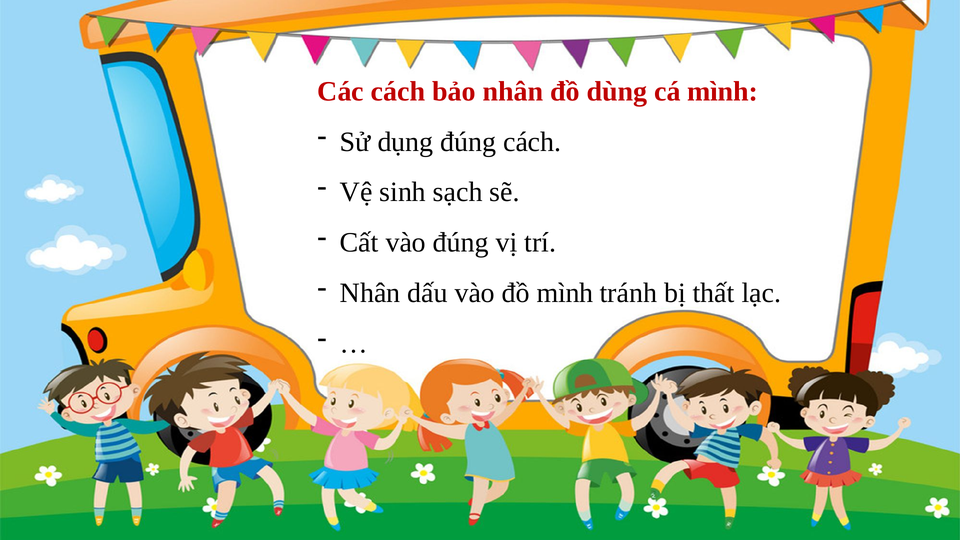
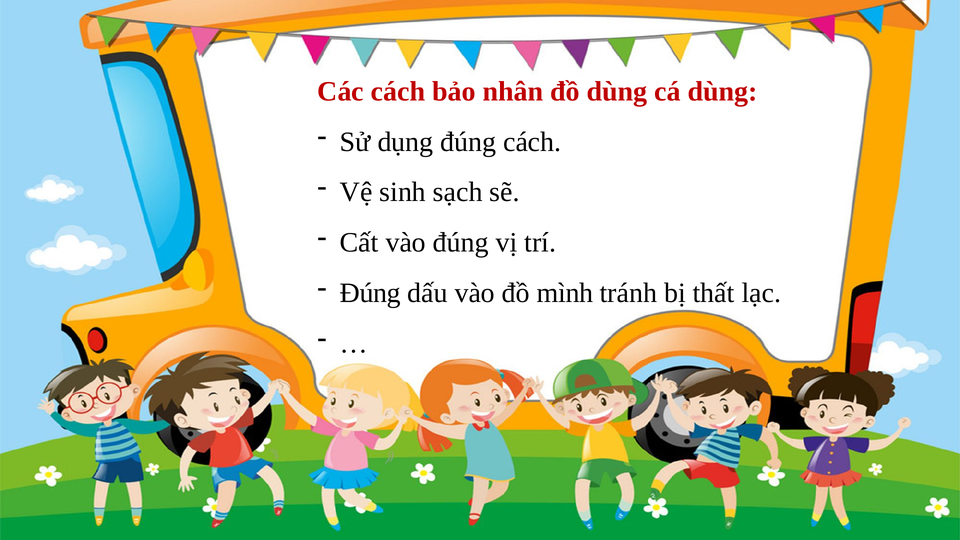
cá mình: mình -> dùng (723, 91)
Nhân: Nhân -> Đúng (370, 293)
